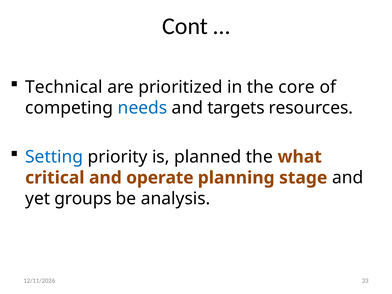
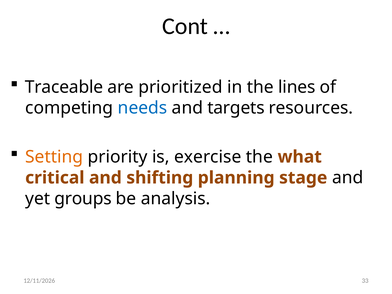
Technical: Technical -> Traceable (64, 87)
core: core -> lines (297, 87)
Setting colour: blue -> orange (54, 157)
planned: planned -> exercise (208, 157)
operate: operate -> shifting (160, 178)
